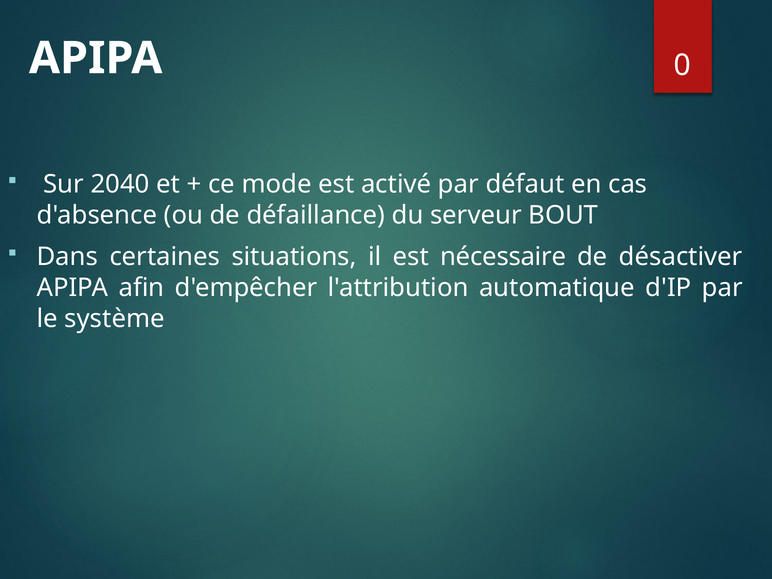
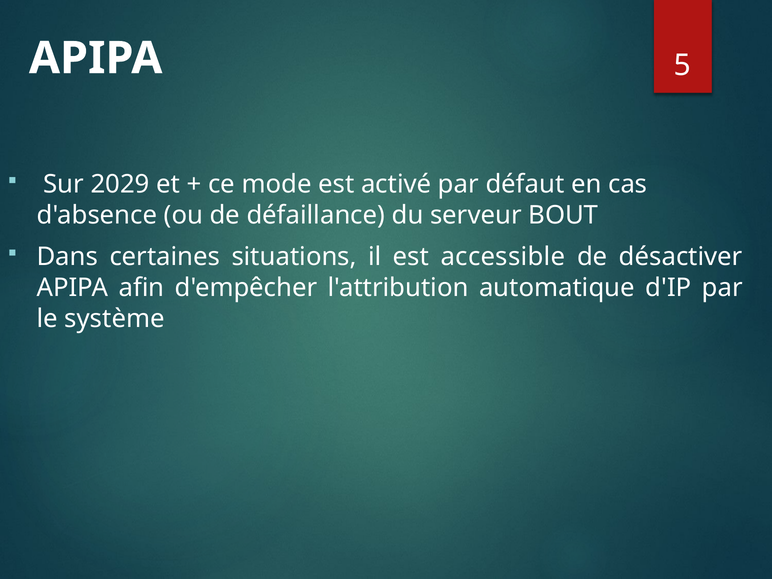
0: 0 -> 5 (682, 65)
2040: 2040 -> 2029 (120, 184)
nécessaire: nécessaire -> accessible (503, 257)
